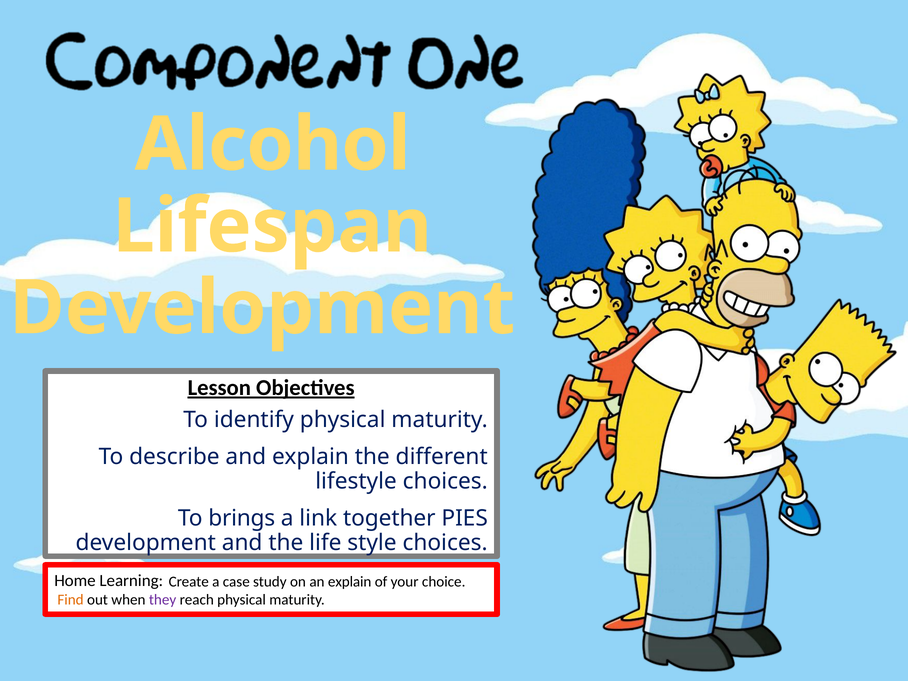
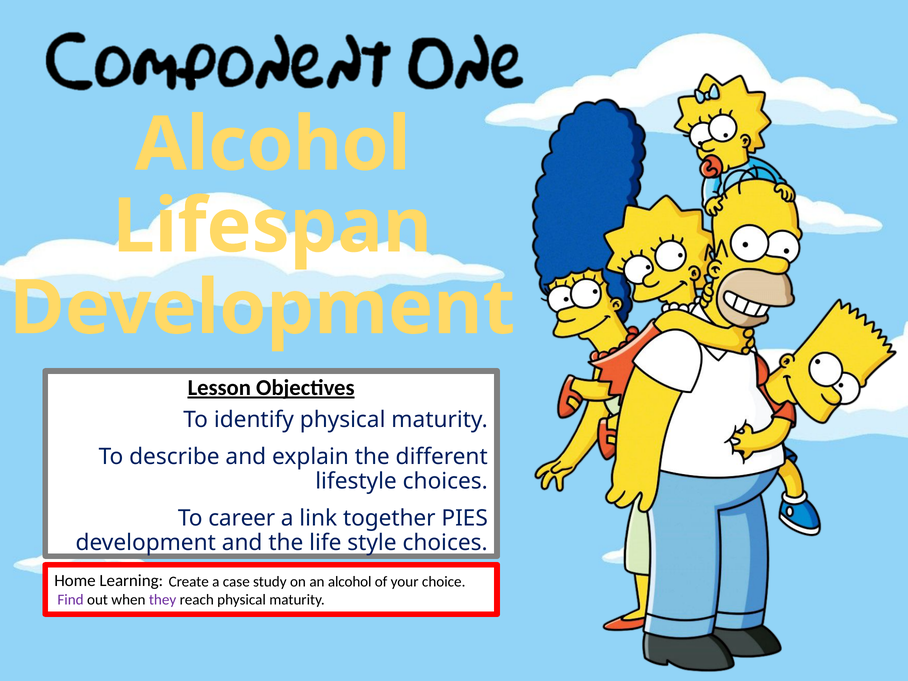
brings: brings -> career (242, 518)
an explain: explain -> alcohol (350, 582)
Find colour: orange -> purple (71, 600)
